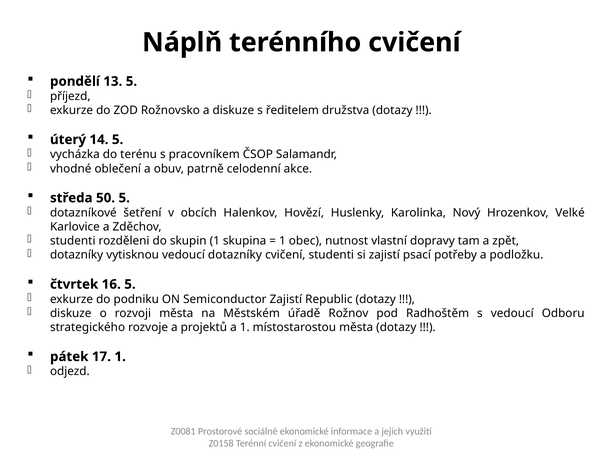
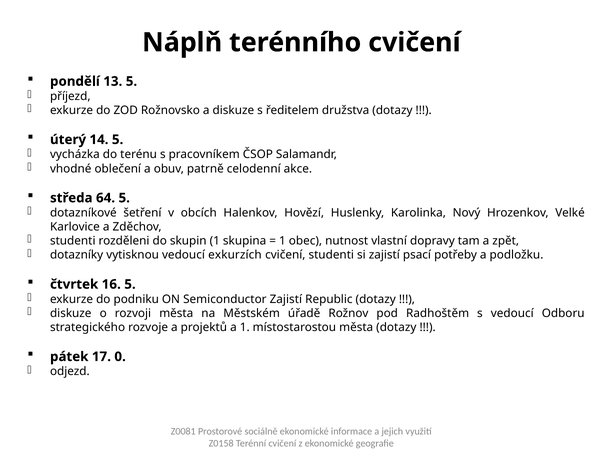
50: 50 -> 64 (106, 198)
vedoucí dotazníky: dotazníky -> exkurzích (235, 255)
17 1: 1 -> 0 (120, 357)
